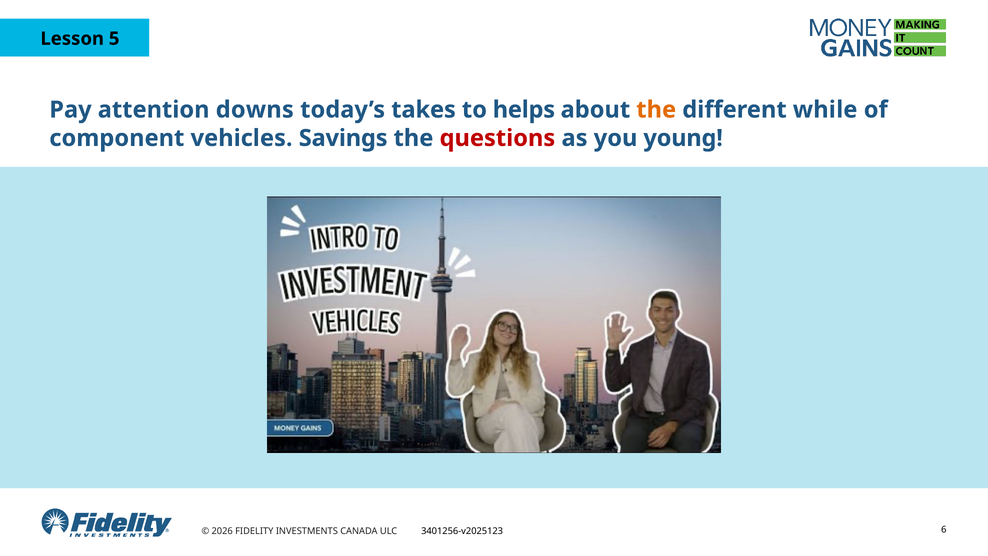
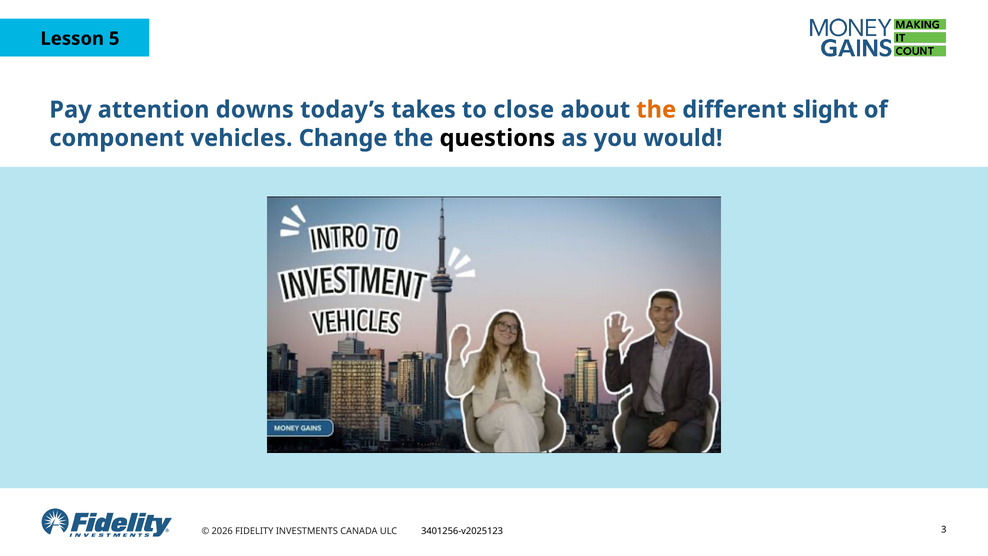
helps: helps -> close (524, 110)
while: while -> slight (825, 110)
Savings: Savings -> Change (343, 138)
questions colour: red -> black (497, 138)
young: young -> would (683, 138)
6: 6 -> 3 (944, 530)
